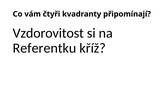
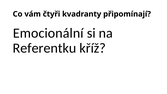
Vzdorovitost: Vzdorovitost -> Emocionální (48, 33)
